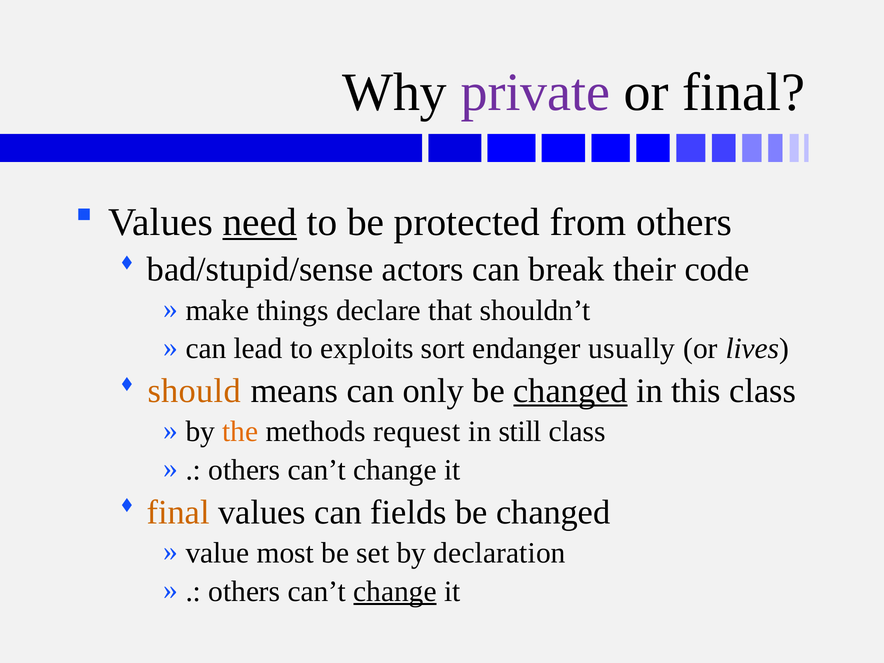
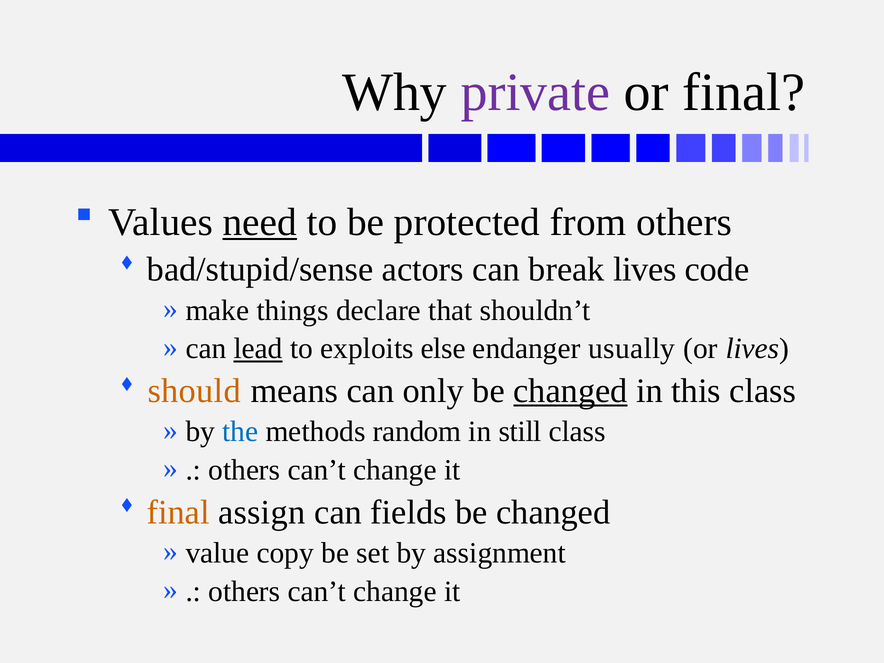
break their: their -> lives (645, 269)
lead underline: none -> present (258, 349)
sort: sort -> else (443, 349)
the colour: orange -> blue (240, 432)
request: request -> random (417, 432)
final values: values -> assign (262, 512)
most: most -> copy (285, 553)
declaration: declaration -> assignment (500, 553)
change underline: present -> none (395, 591)
